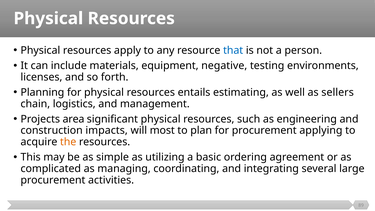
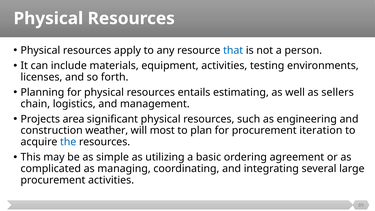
equipment negative: negative -> activities (224, 66)
impacts: impacts -> weather (107, 130)
applying: applying -> iteration (321, 130)
the colour: orange -> blue (68, 142)
